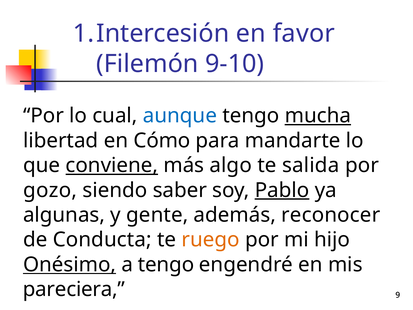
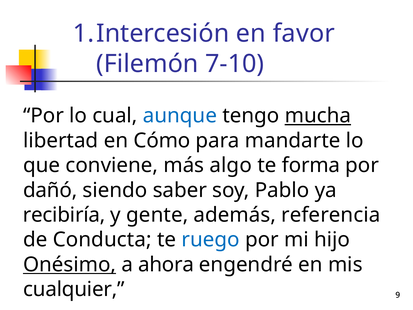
9-10: 9-10 -> 7-10 (235, 64)
conviene underline: present -> none (112, 165)
salida: salida -> forma (311, 165)
gozo: gozo -> dañó (50, 190)
Pablo underline: present -> none (282, 190)
algunas: algunas -> recibiría (64, 215)
reconocer: reconocer -> referencia (331, 215)
ruego colour: orange -> blue (211, 240)
a tengo: tengo -> ahora (166, 264)
pareciera: pareciera -> cualquier (74, 289)
